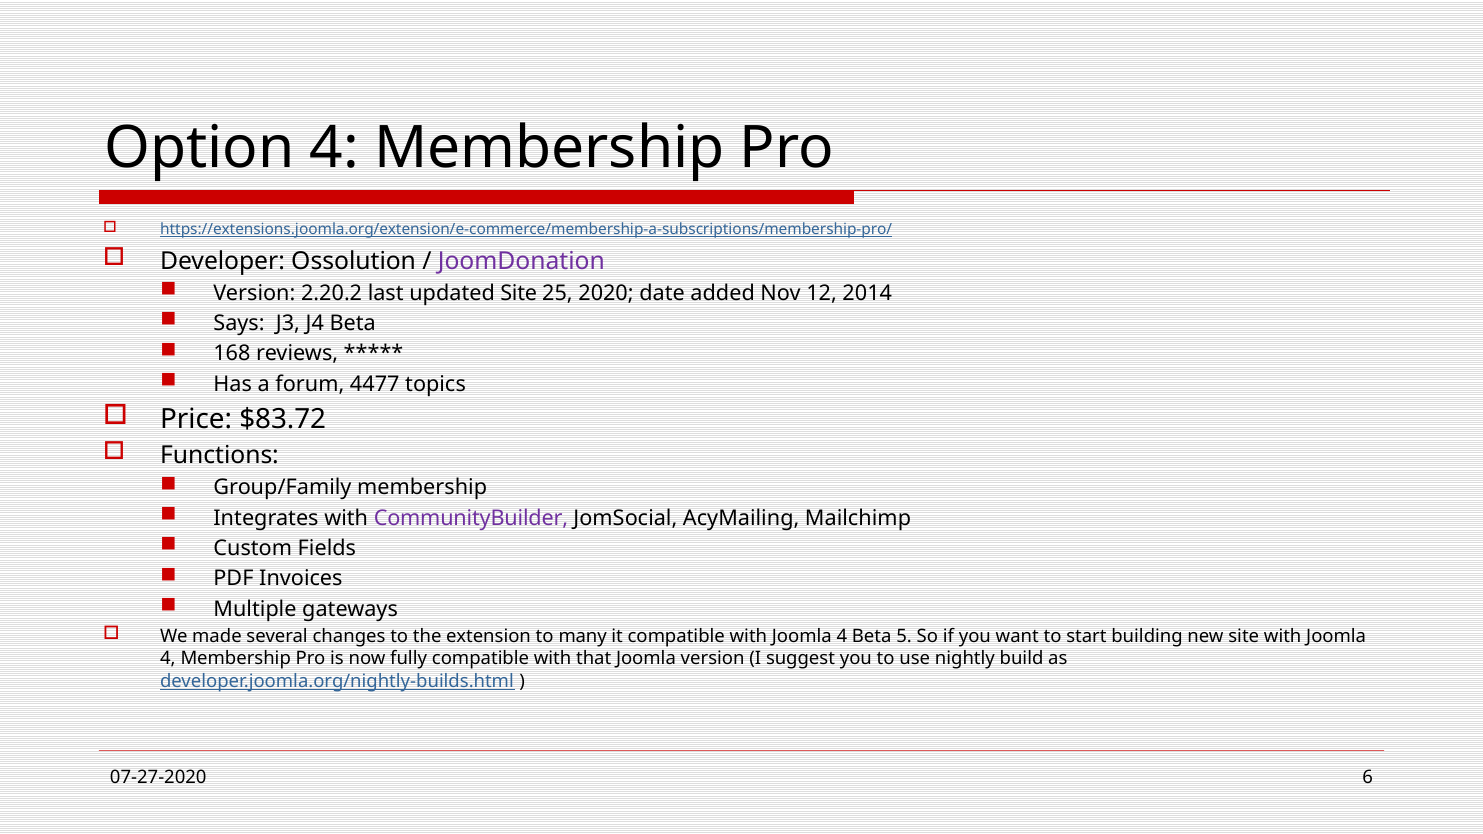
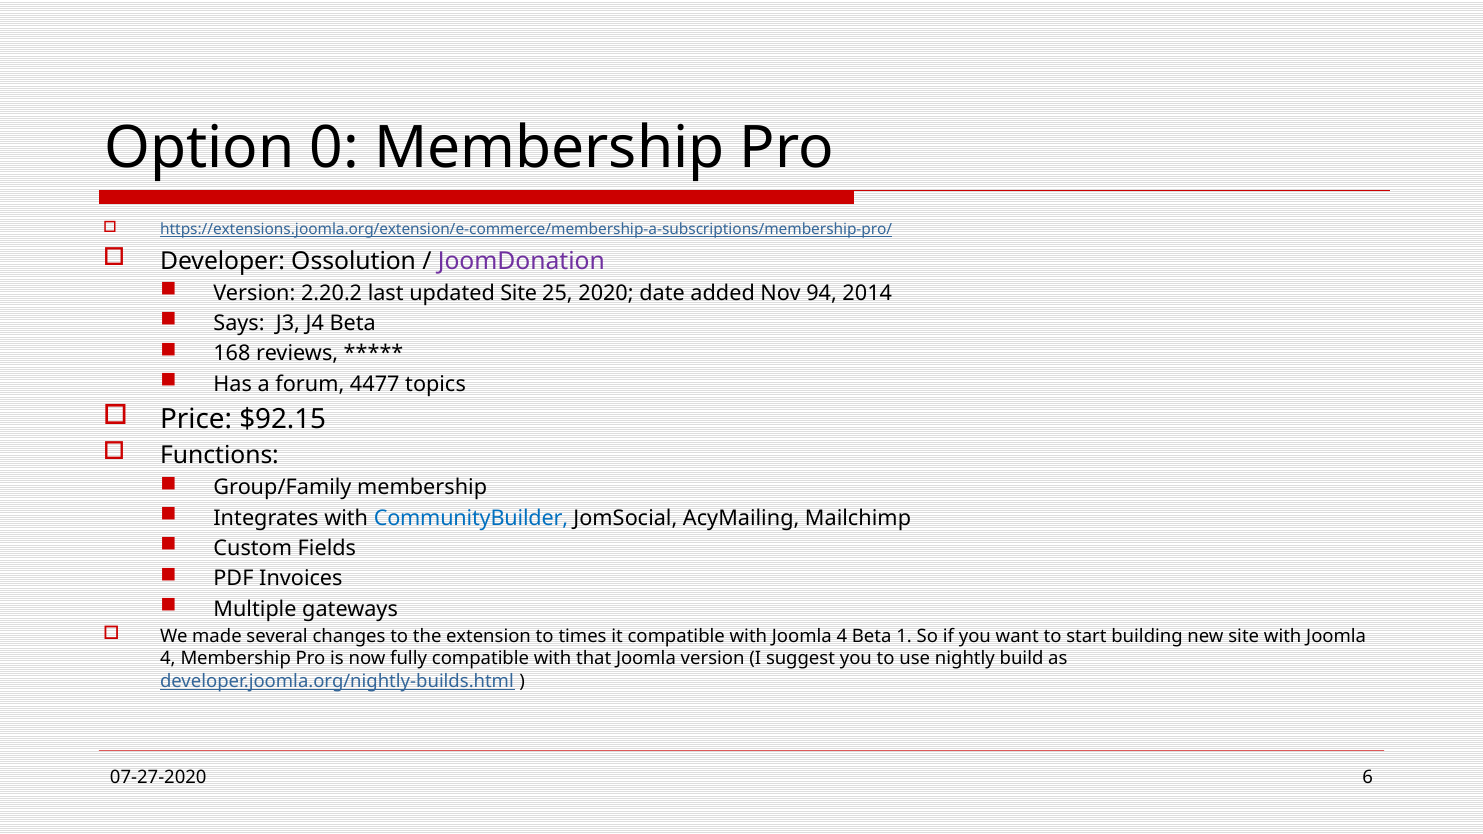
Option 4: 4 -> 0 (334, 148)
12: 12 -> 94 (822, 293)
$83.72: $83.72 -> $92.15 (283, 420)
CommunityBuilder colour: purple -> blue (471, 518)
many: many -> times (583, 637)
5: 5 -> 1 (904, 637)
